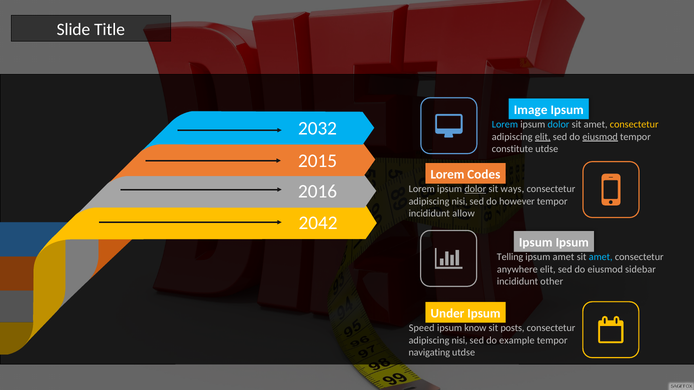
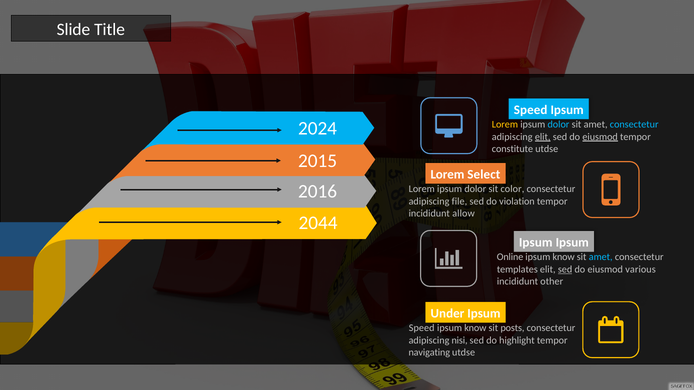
Image: Image -> Speed (531, 110)
Lorem colour: light blue -> yellow (505, 125)
consectetur colour: yellow -> light blue (634, 125)
2032: 2032 -> 2024 (318, 128)
Codes: Codes -> Select (484, 174)
dolor underline: present -> none (475, 189)
ways: ways -> color (512, 189)
nisi: nisi -> file (459, 201)
however: however -> violation (517, 201)
2042: 2042 -> 2044 (318, 223)
Telling: Telling -> Online (510, 257)
amet: amet -> know (564, 257)
anywhere: anywhere -> templates (517, 270)
sed underline: none -> present (565, 270)
sidebar: sidebar -> various (641, 270)
example: example -> highlight (517, 340)
